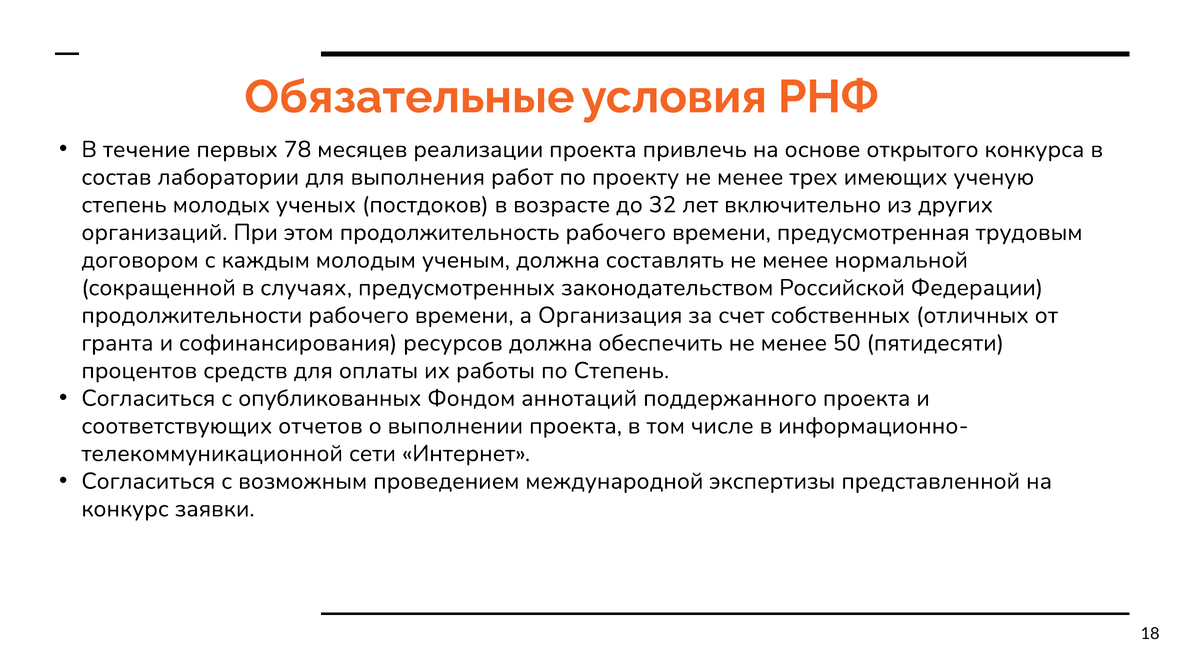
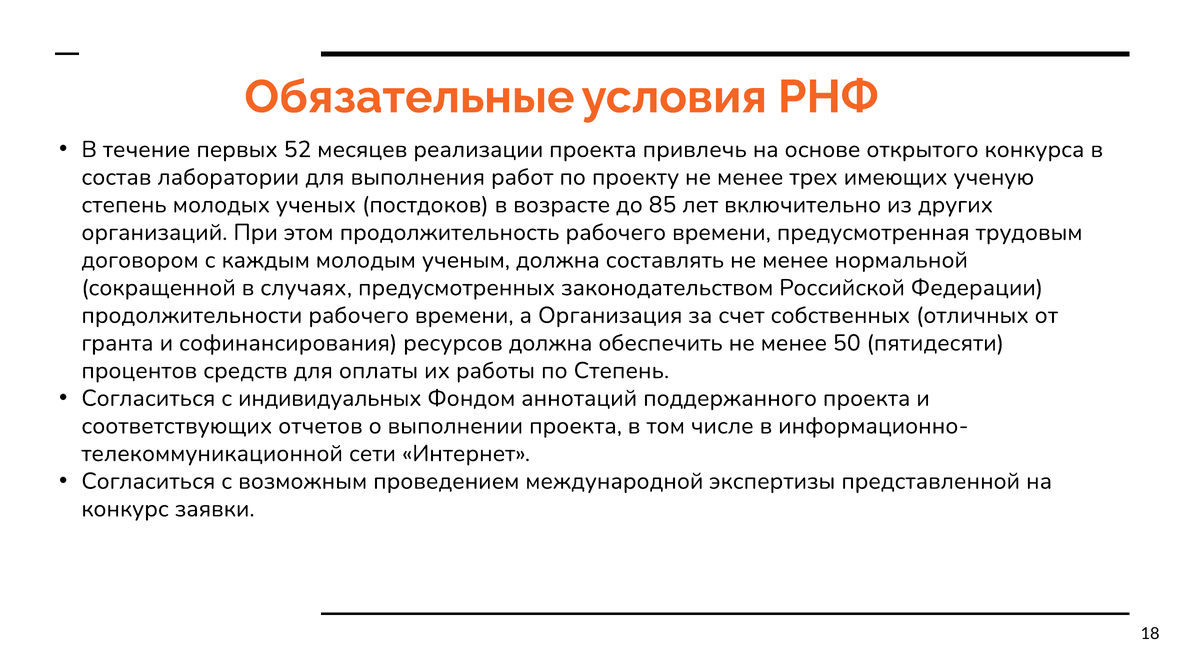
78: 78 -> 52 (298, 149)
32: 32 -> 85 (663, 205)
опубликованных: опубликованных -> индивидуальных (330, 398)
